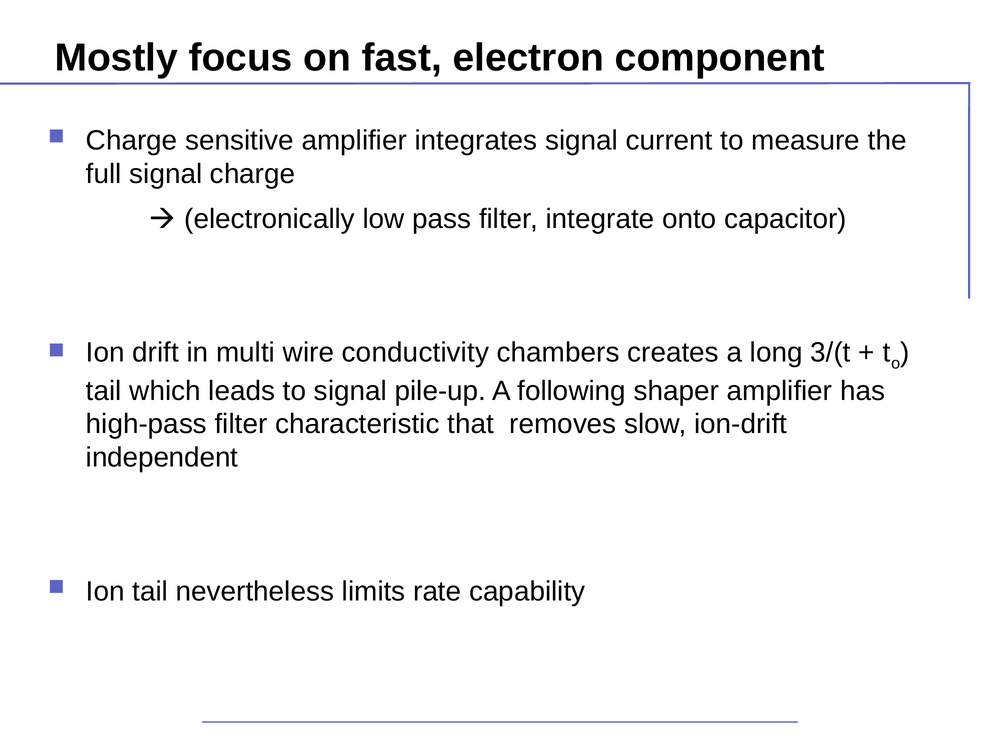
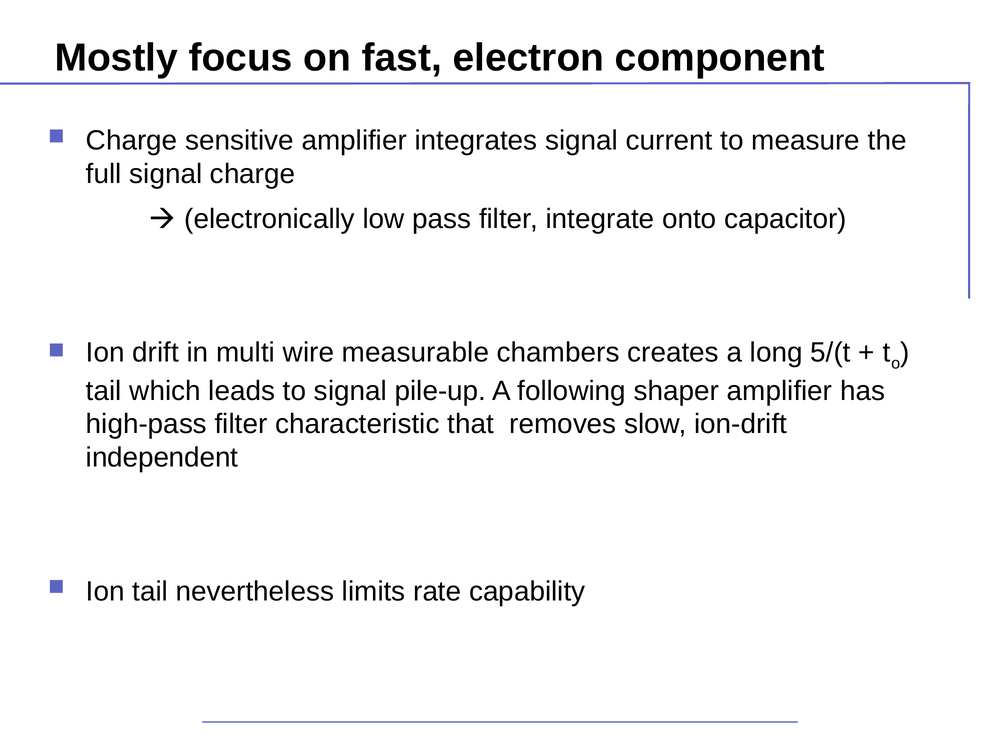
conductivity: conductivity -> measurable (415, 353)
3/(t: 3/(t -> 5/(t (830, 353)
